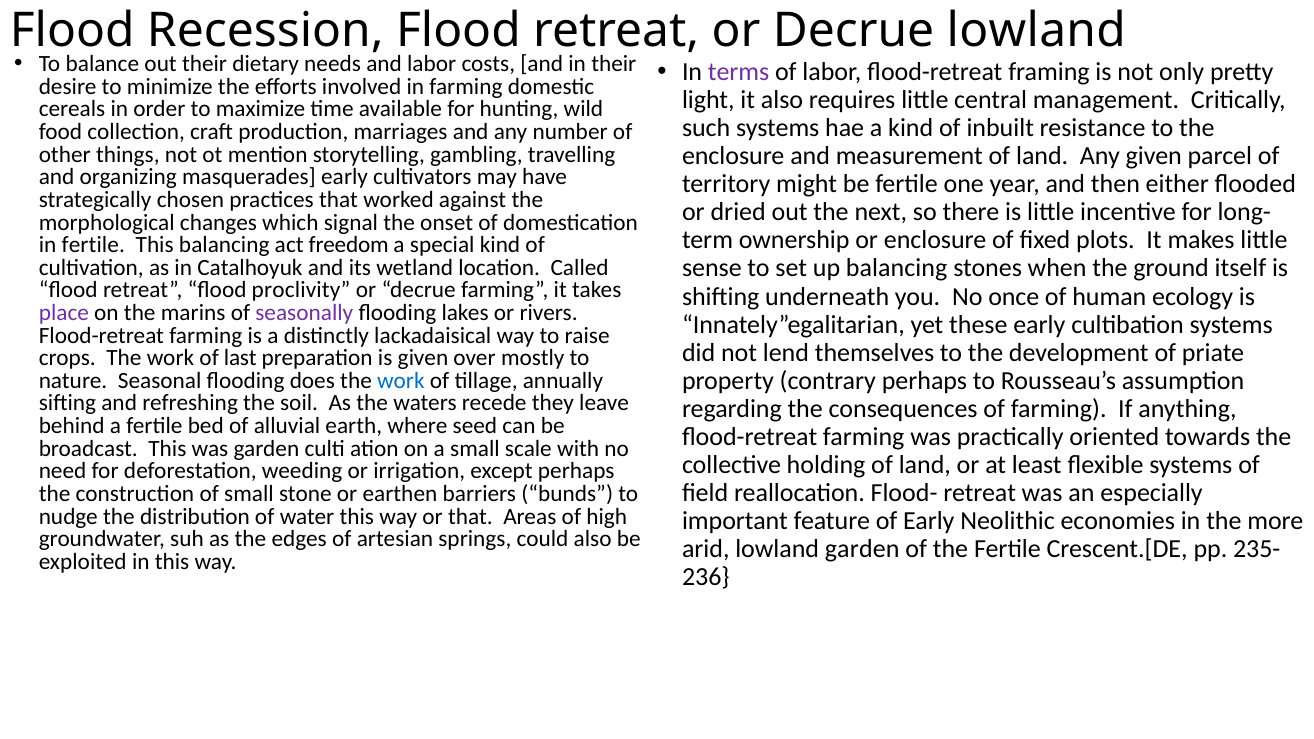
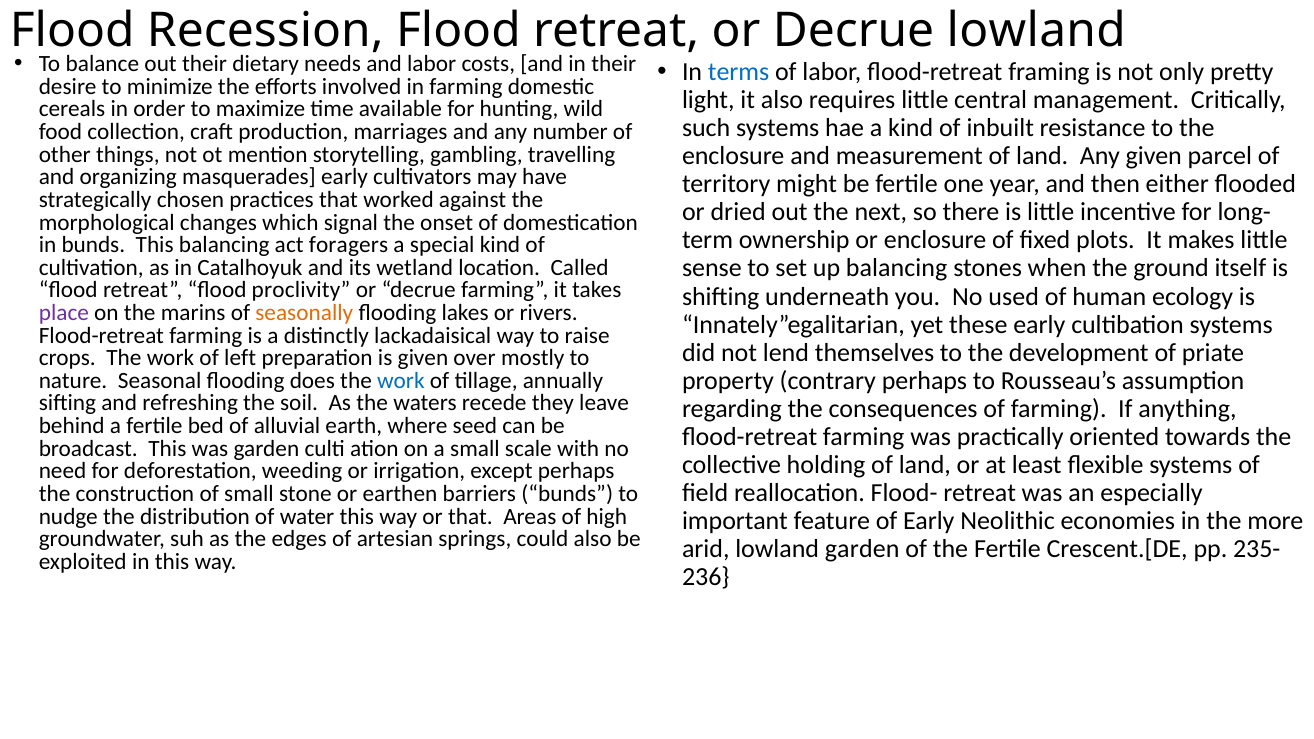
terms colour: purple -> blue (739, 72)
in fertile: fertile -> bunds (93, 245)
freedom: freedom -> foragers (348, 245)
once: once -> used (1014, 296)
seasonally colour: purple -> orange (304, 313)
last: last -> left (240, 358)
